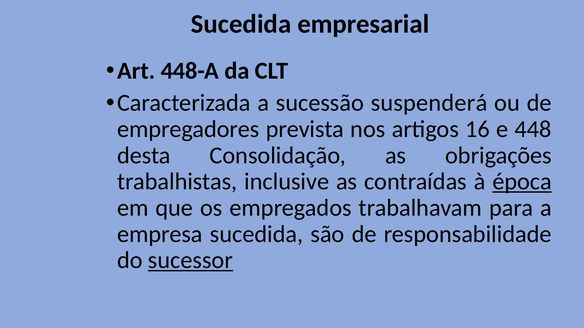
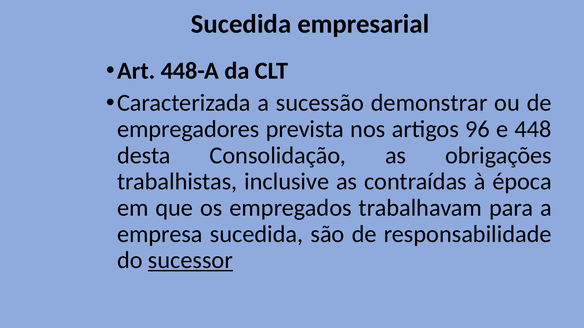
suspenderá: suspenderá -> demonstrar (429, 103)
16: 16 -> 96 (478, 129)
época underline: present -> none (522, 182)
